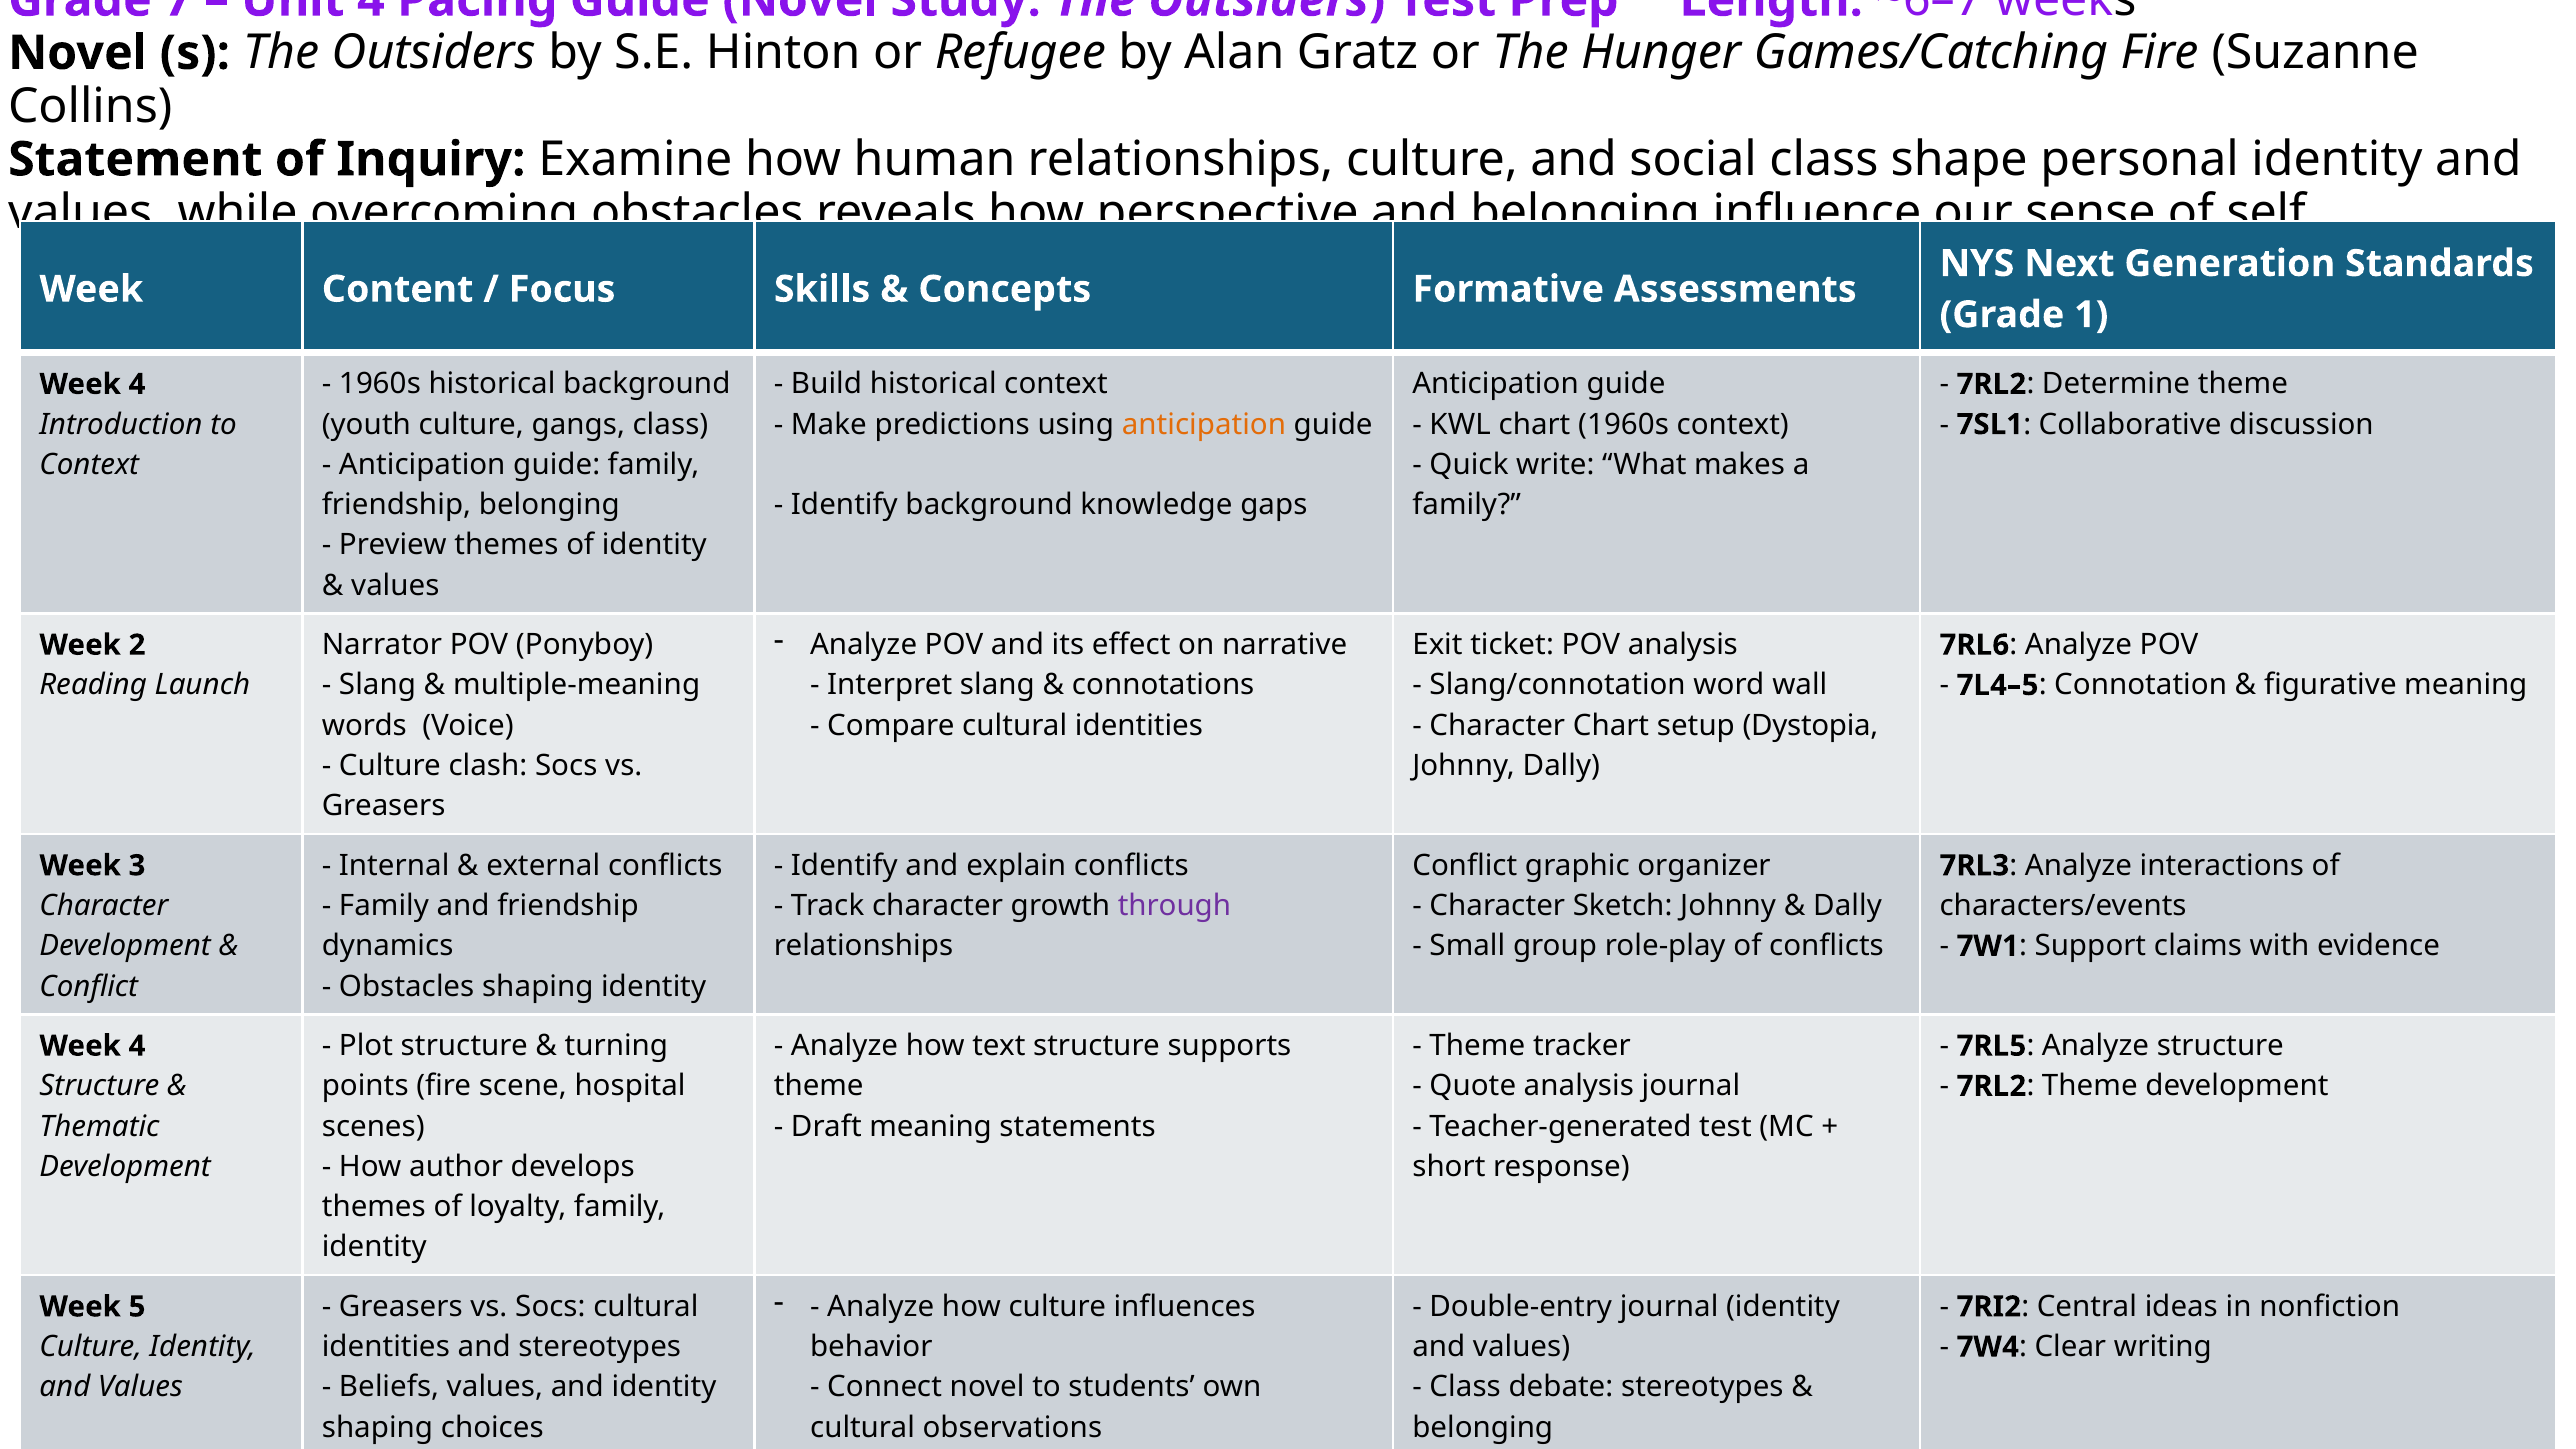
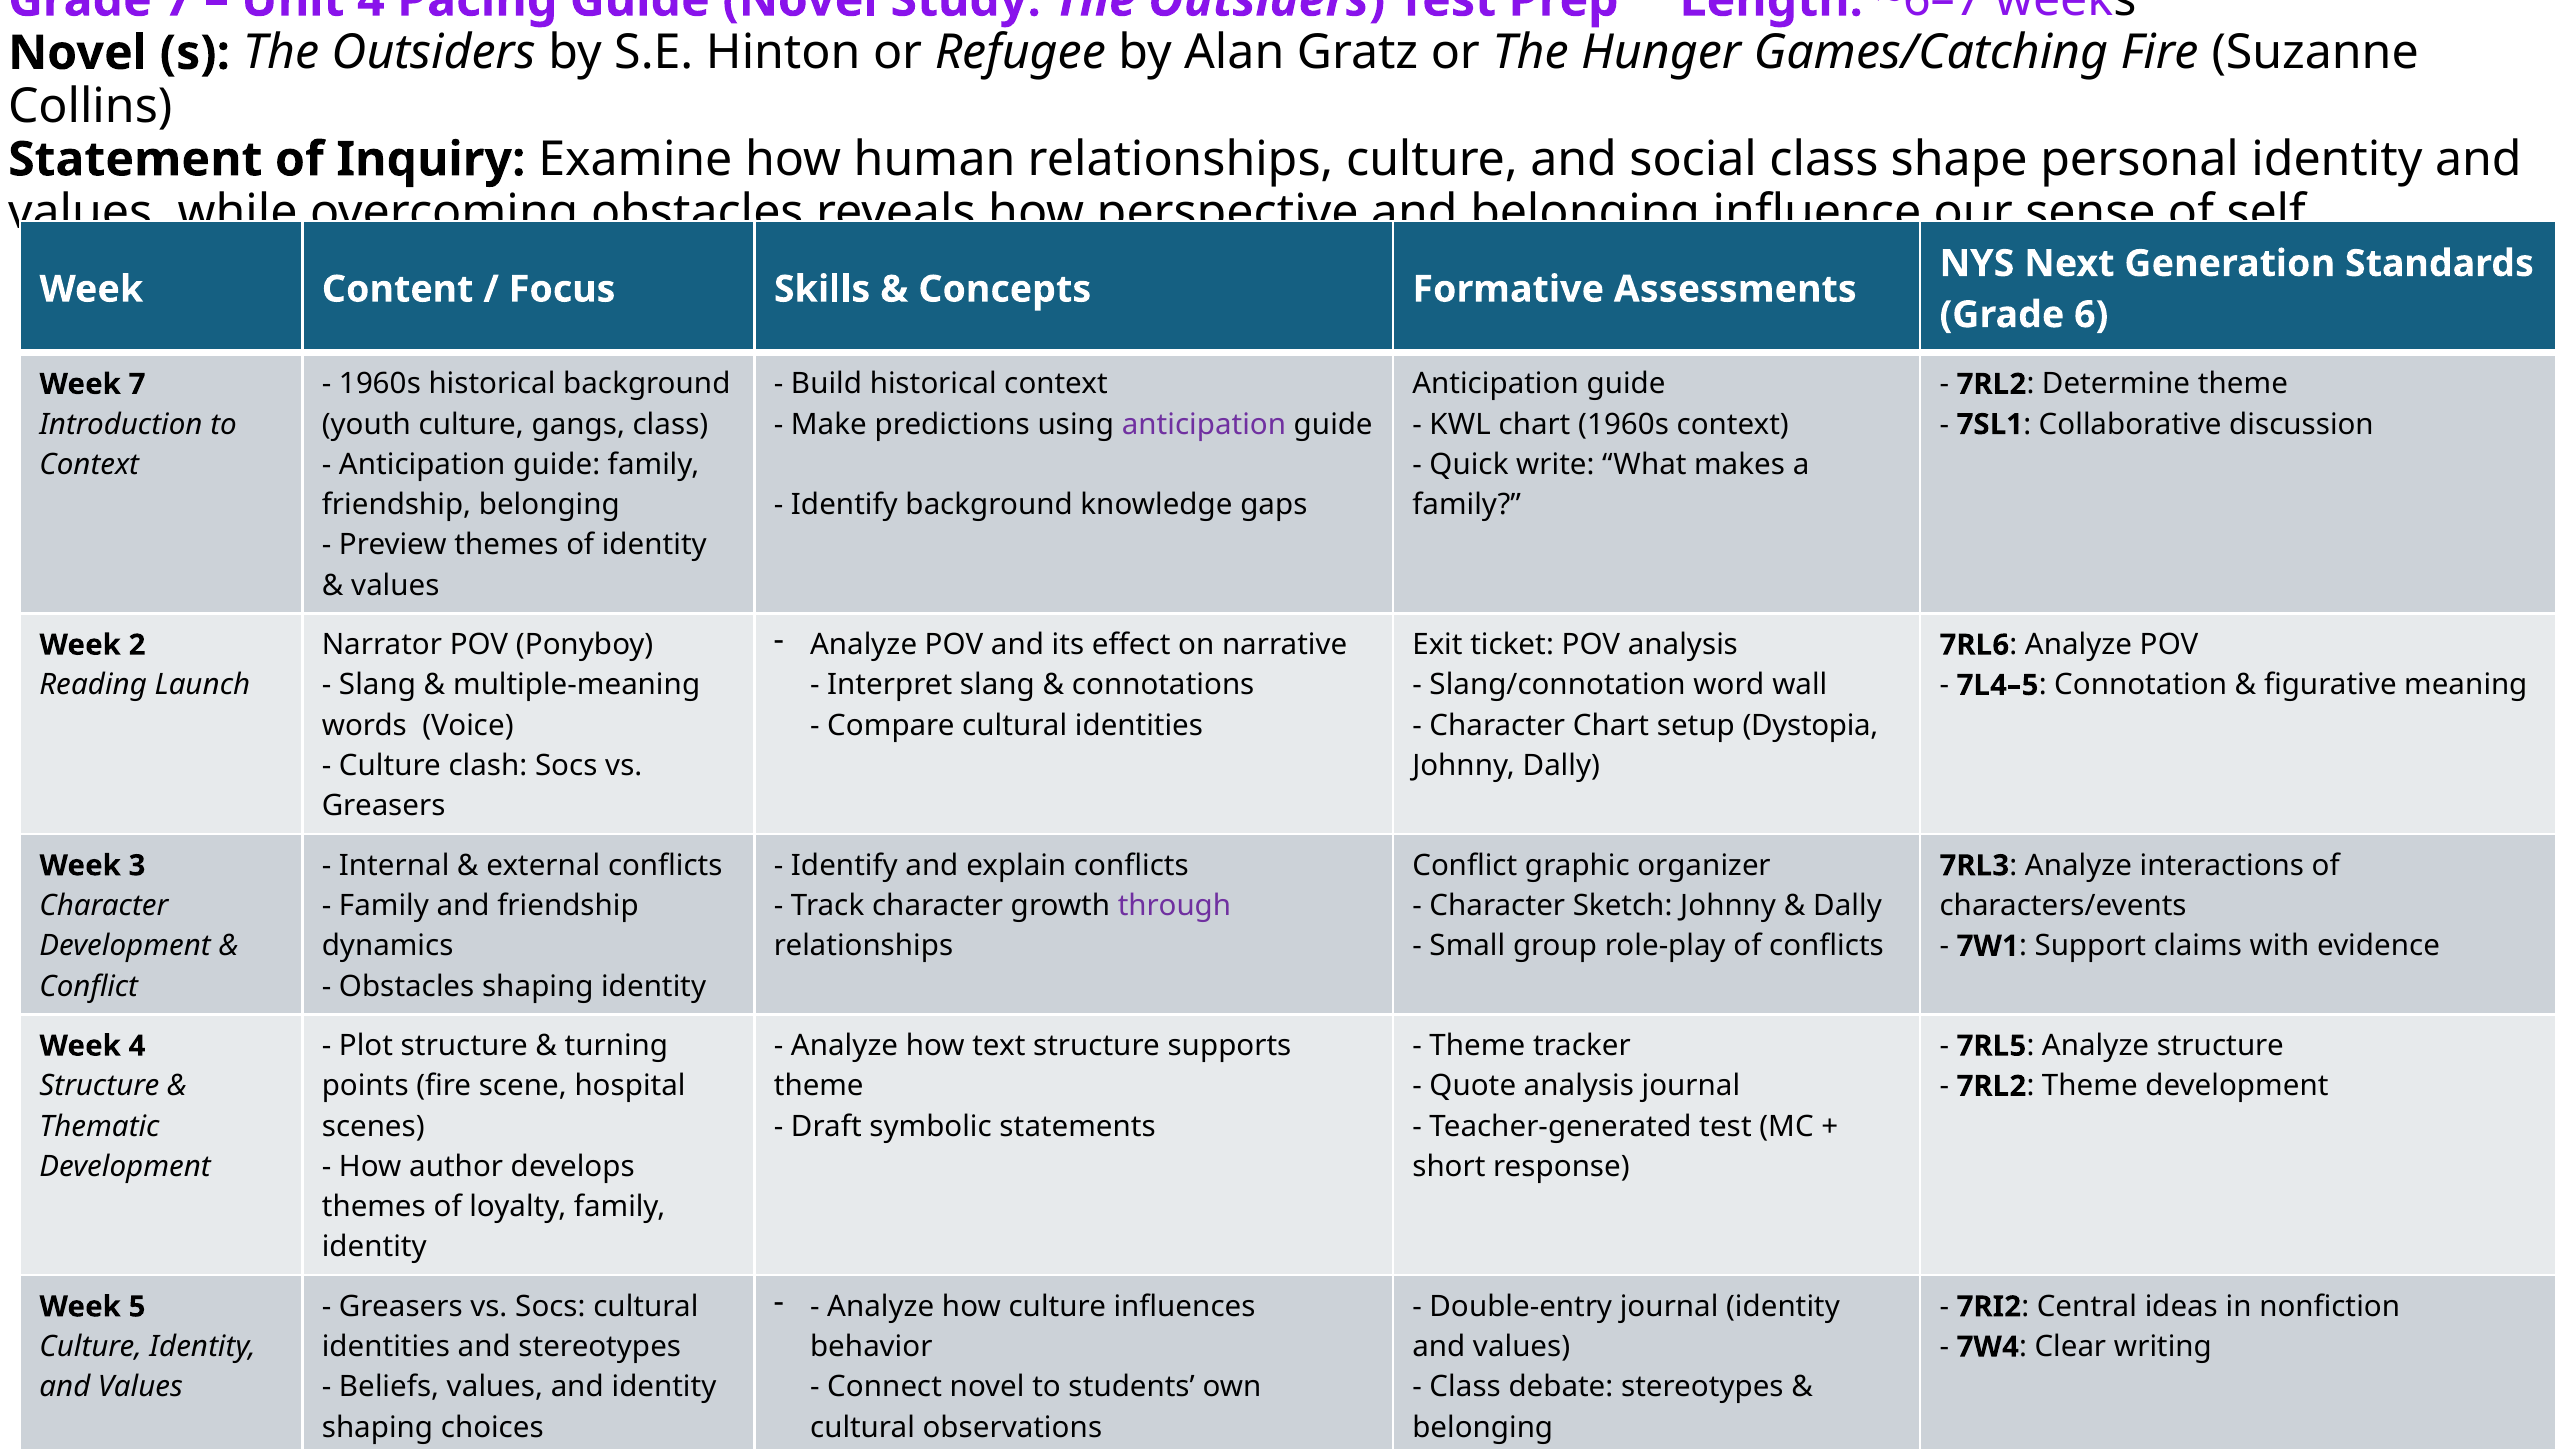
1: 1 -> 6 (2091, 315)
4: 4 -> 7 (137, 384)
anticipation colour: orange -> purple (1204, 424)
Draft meaning: meaning -> symbolic (931, 1126)
